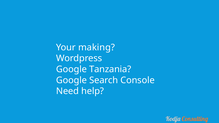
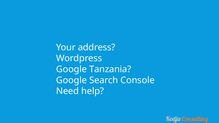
making: making -> address (97, 47)
